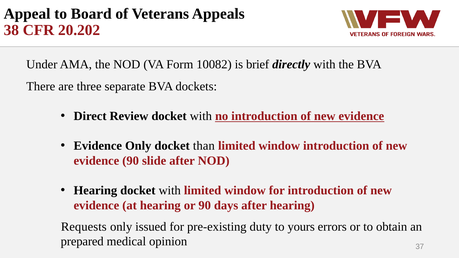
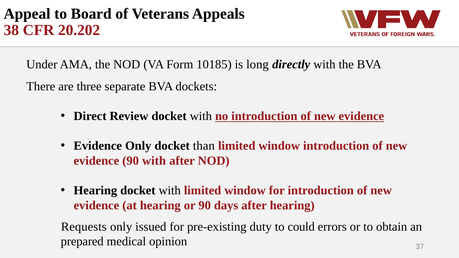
10082: 10082 -> 10185 (214, 65)
brief: brief -> long (257, 65)
90 slide: slide -> with (154, 161)
yours: yours -> could (301, 227)
